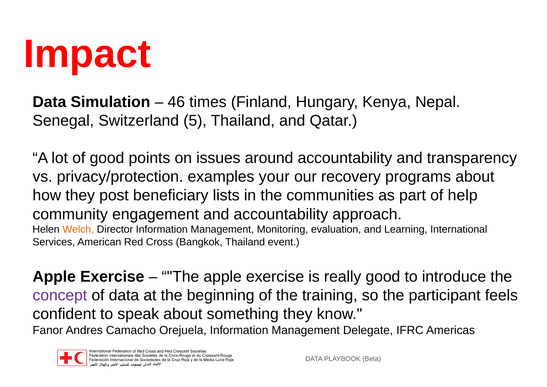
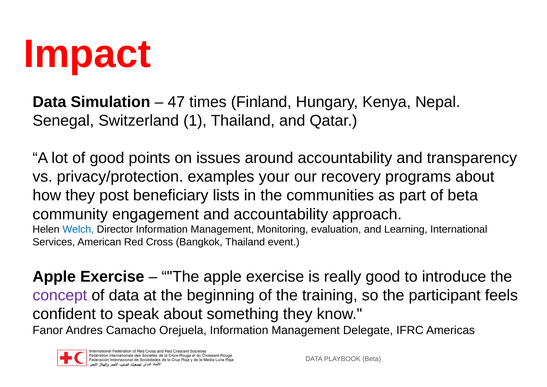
46: 46 -> 47 (176, 102)
5: 5 -> 1 (195, 121)
of help: help -> beta (463, 196)
Welch colour: orange -> blue (78, 229)
